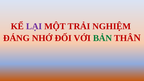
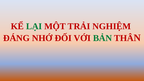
LẠI colour: purple -> green (34, 26)
